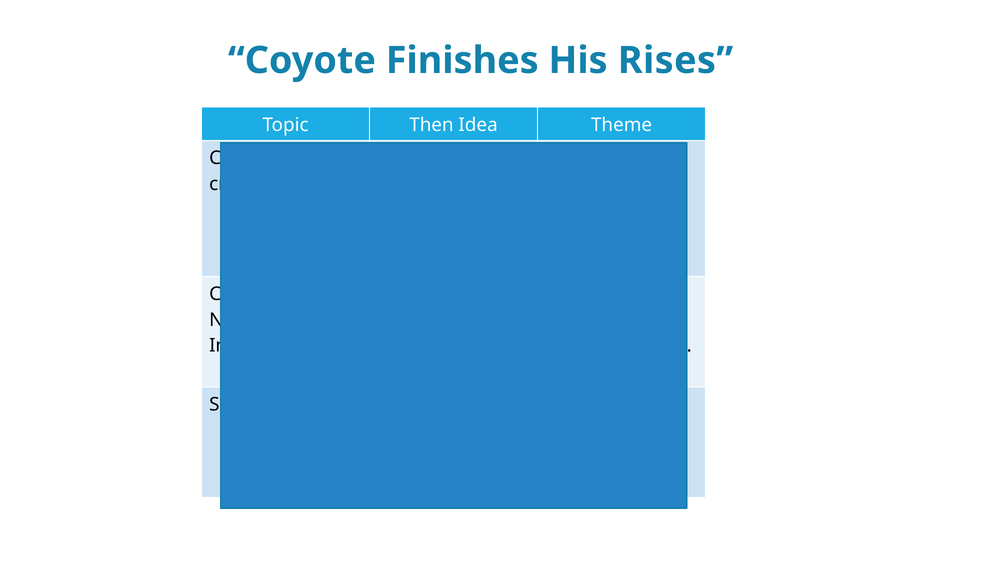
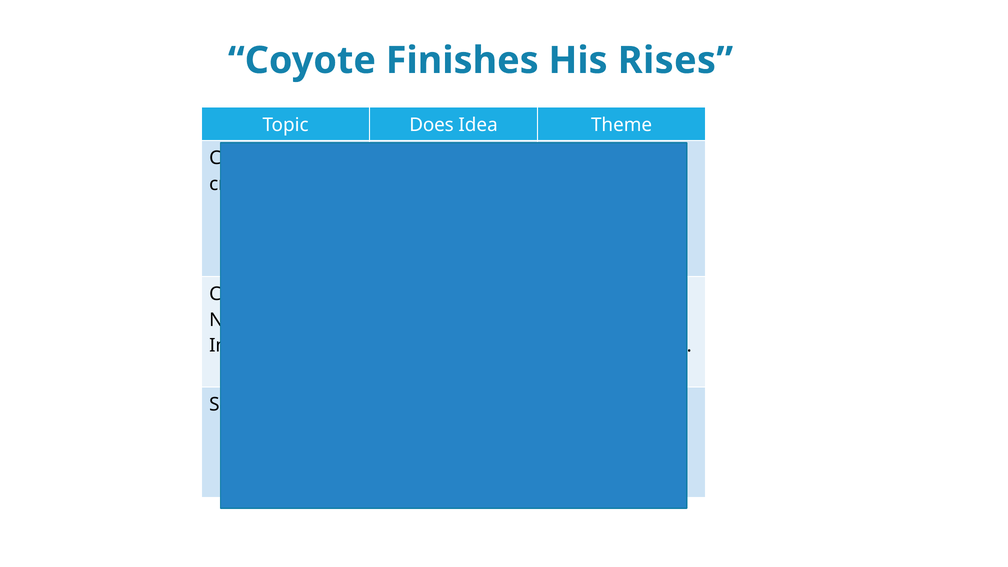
Topic Then: Then -> Does (432, 125)
